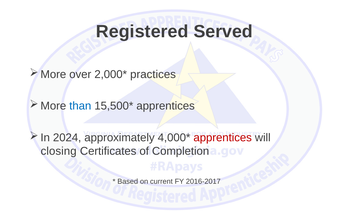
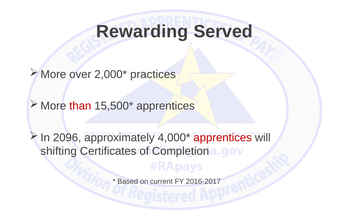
Registered: Registered -> Rewarding (142, 32)
than colour: blue -> red (80, 106)
2024: 2024 -> 2096 (67, 138)
closing: closing -> shifting (59, 151)
